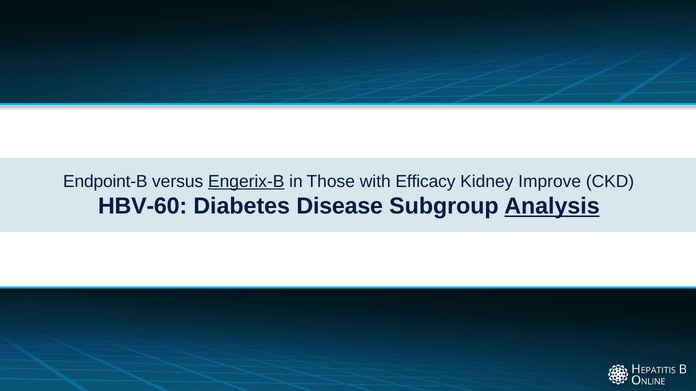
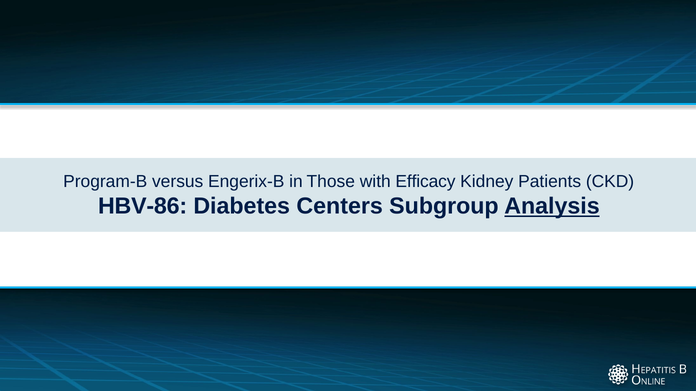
Endpoint-B: Endpoint-B -> Program-B (105, 182)
Engerix-B underline: present -> none (246, 182)
Improve: Improve -> Patients (550, 182)
HBV-60: HBV-60 -> HBV-86 (143, 206)
Disease: Disease -> Centers (340, 206)
